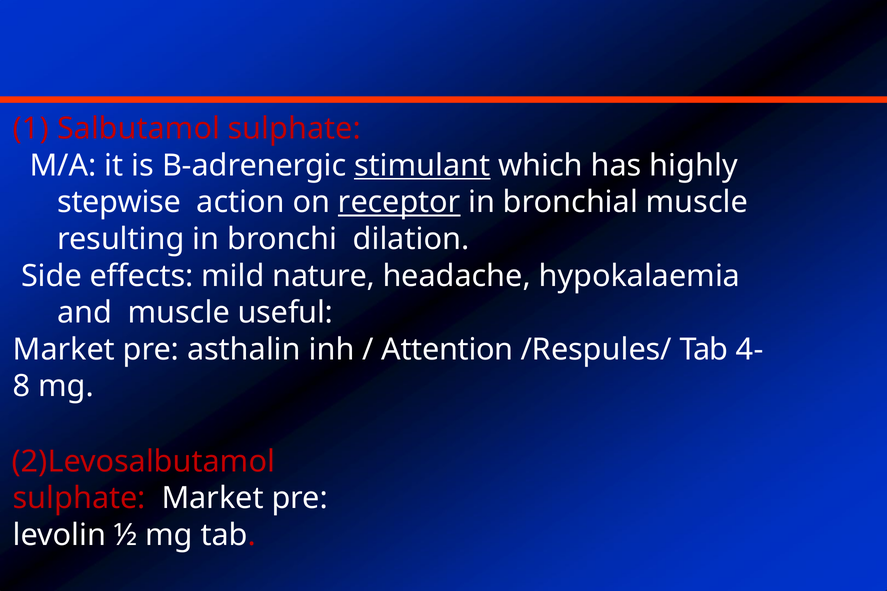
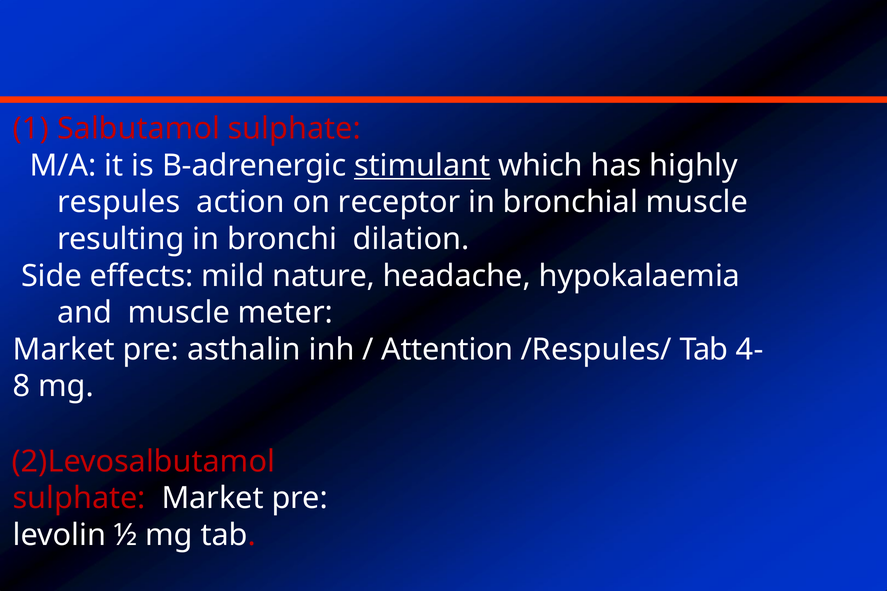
stepwise: stepwise -> respules (119, 202)
receptor underline: present -> none (399, 202)
useful: useful -> meter (285, 313)
